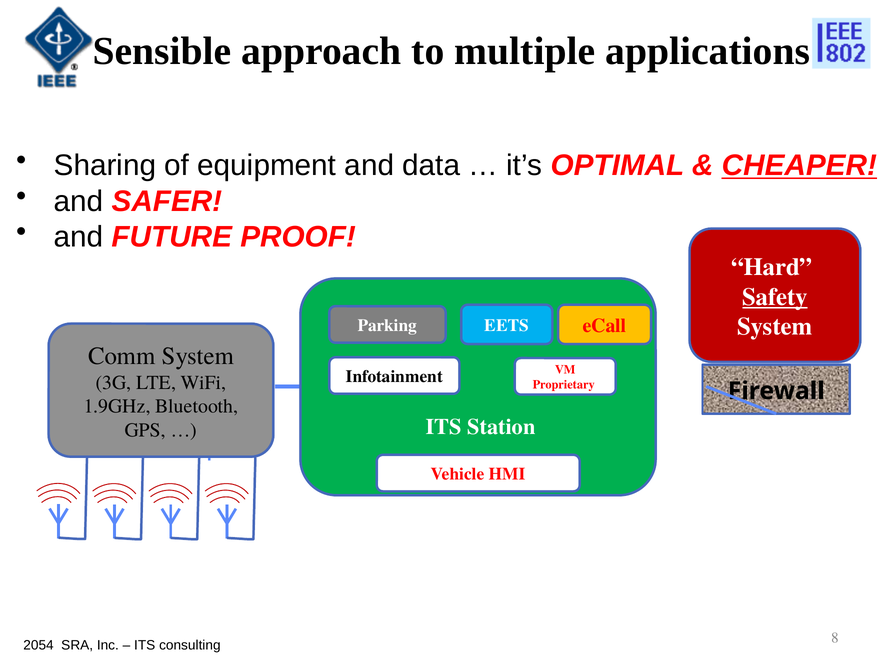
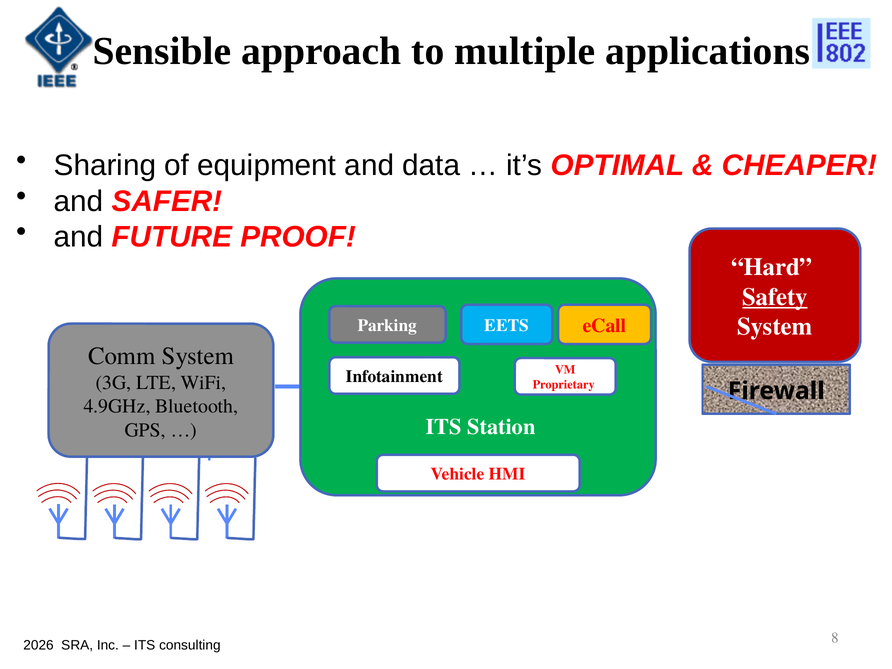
CHEAPER underline: present -> none (799, 166)
1.9GHz: 1.9GHz -> 4.9GHz (117, 406)
2054: 2054 -> 2026 (39, 645)
